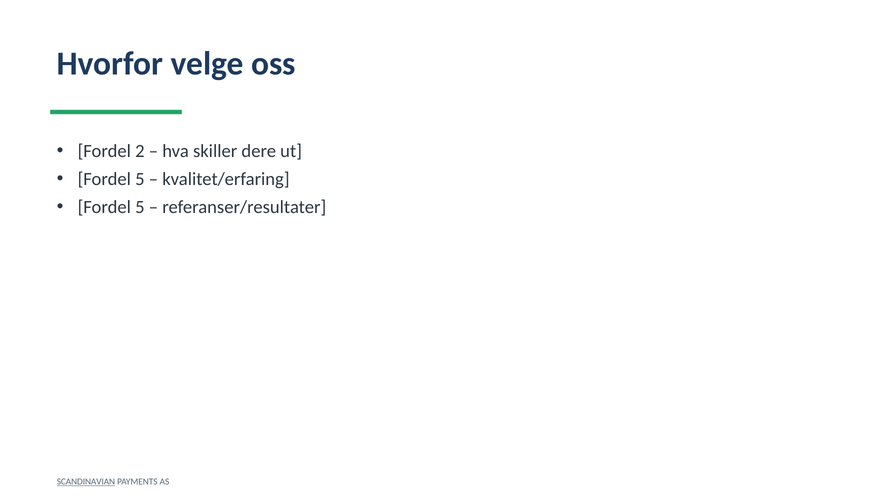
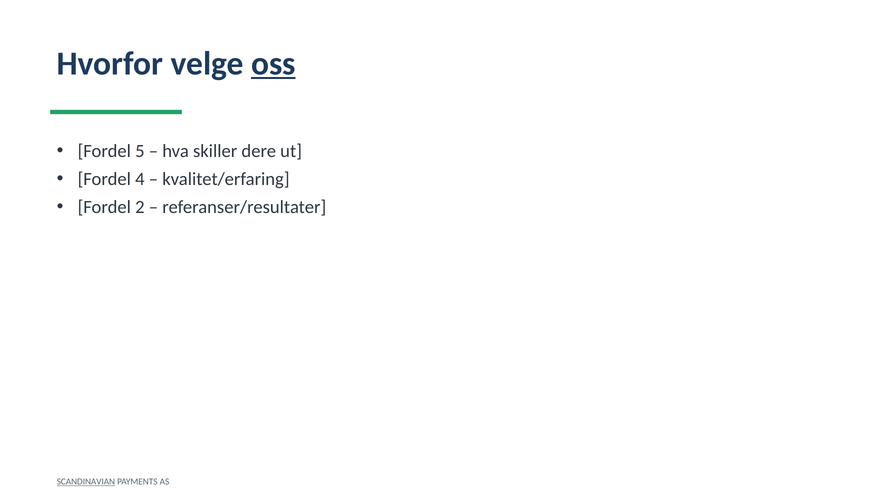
oss underline: none -> present (273, 64)
2: 2 -> 5 (140, 151)
5: 5 -> 4 (140, 179)
5: 5 -> 2 (140, 207)
